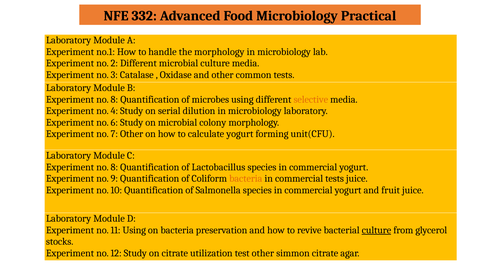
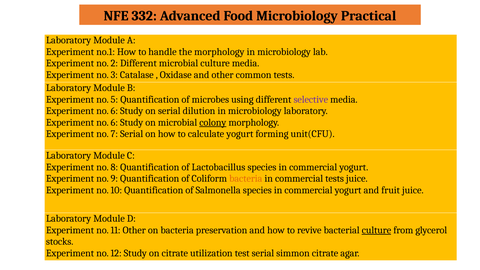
8: 8 -> 5 (114, 99)
selective colour: orange -> purple (311, 99)
4: 4 -> 6 (114, 111)
colony underline: none -> present (213, 122)
7 Other: Other -> Serial (132, 134)
11 Using: Using -> Other (134, 230)
test other: other -> serial (263, 253)
